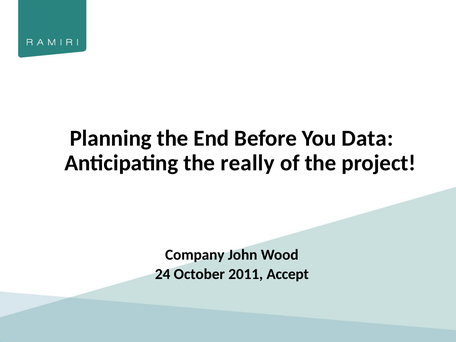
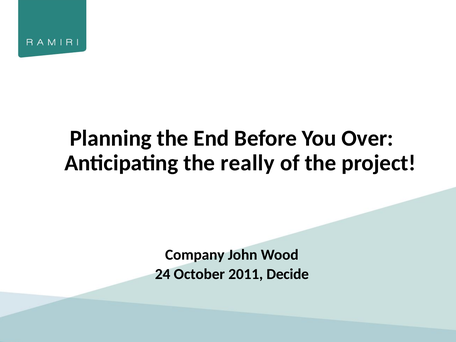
Data: Data -> Over (368, 138)
Accept: Accept -> Decide (288, 274)
